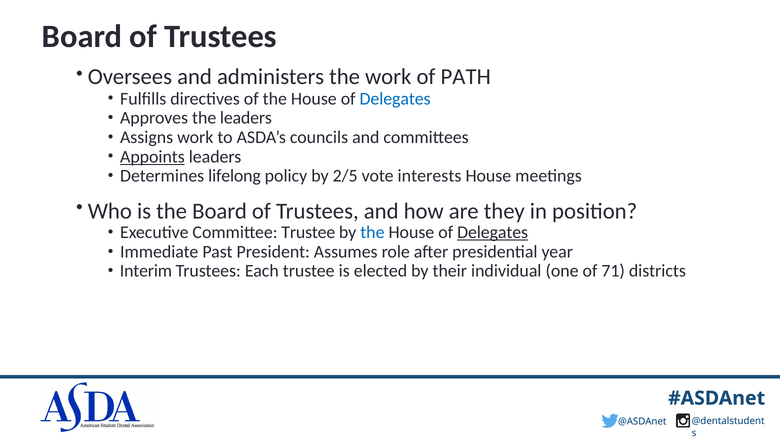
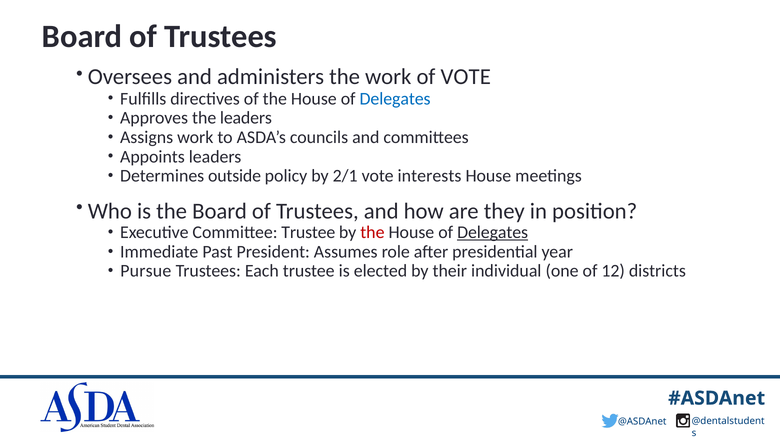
of PATH: PATH -> VOTE (466, 77)
Appoints underline: present -> none (152, 157)
lifelong: lifelong -> outside (235, 176)
2/5: 2/5 -> 2/1 (345, 176)
the colour: blue -> red (372, 232)
Interim: Interim -> Pursue (146, 271)
71: 71 -> 12 (613, 271)
